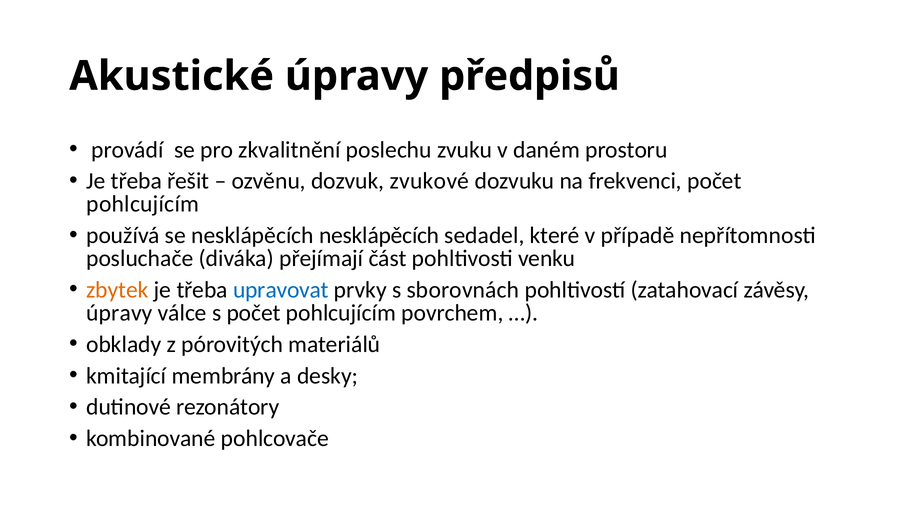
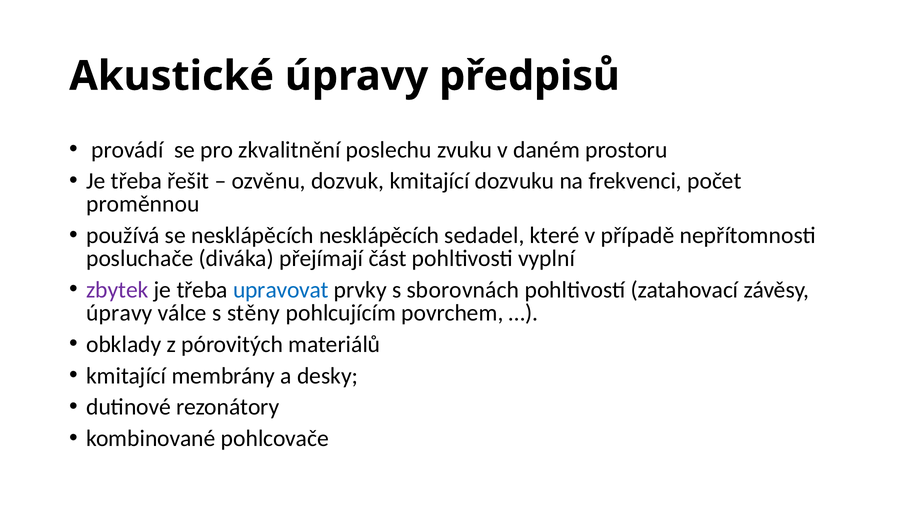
dozvuk zvukové: zvukové -> kmitající (430, 181)
pohlcujícím: pohlcujícím -> proměnnou (143, 204)
venku: venku -> vyplní (547, 259)
zbytek colour: orange -> purple (117, 290)
s počet: počet -> stěny (253, 313)
